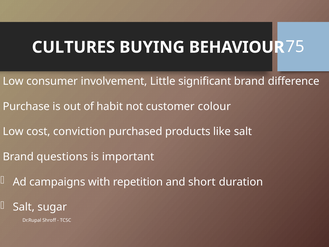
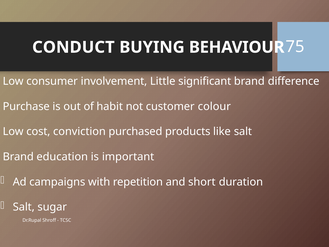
CULTURES: CULTURES -> CONDUCT (73, 47)
questions: questions -> education (62, 157)
